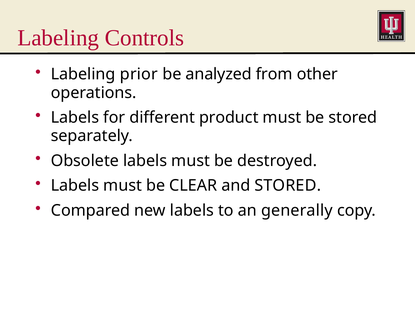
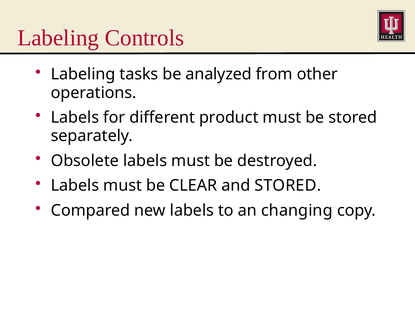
prior: prior -> tasks (139, 74)
generally: generally -> changing (297, 211)
